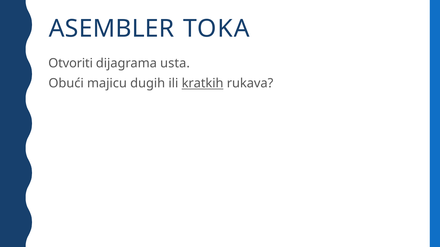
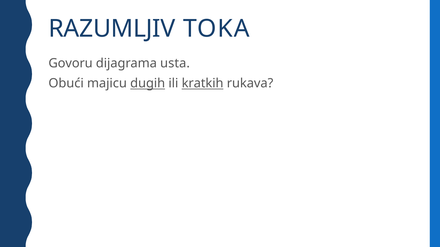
ASEMBLER: ASEMBLER -> RAZUMLJIV (112, 29)
Otvoriti: Otvoriti -> Govoru (71, 63)
dugih underline: none -> present (148, 84)
